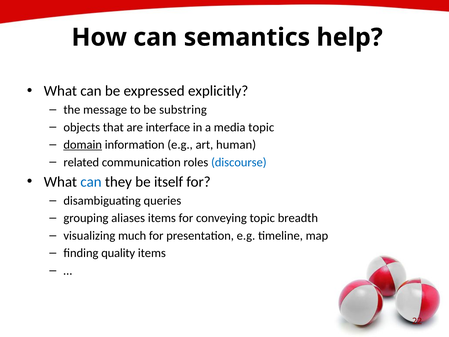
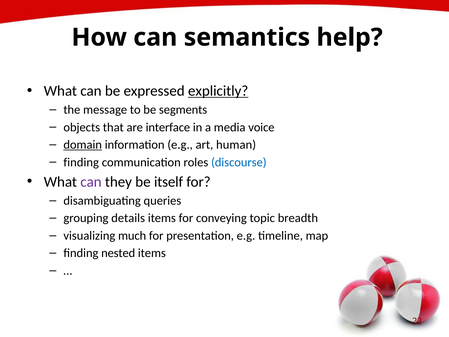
explicitly underline: none -> present (218, 91)
substring: substring -> segments (183, 110)
media topic: topic -> voice (261, 127)
related: related -> finding (81, 162)
can colour: blue -> purple (91, 182)
aliases: aliases -> details (128, 218)
quality: quality -> nested (118, 253)
